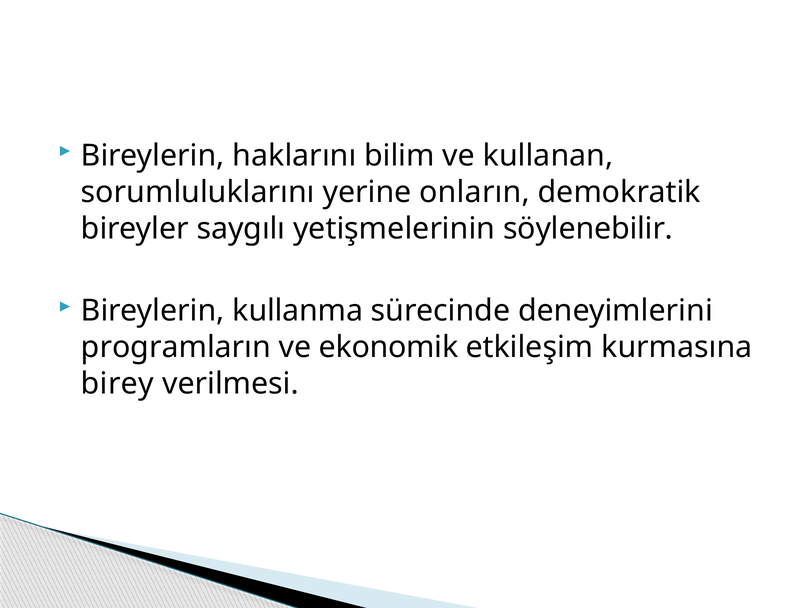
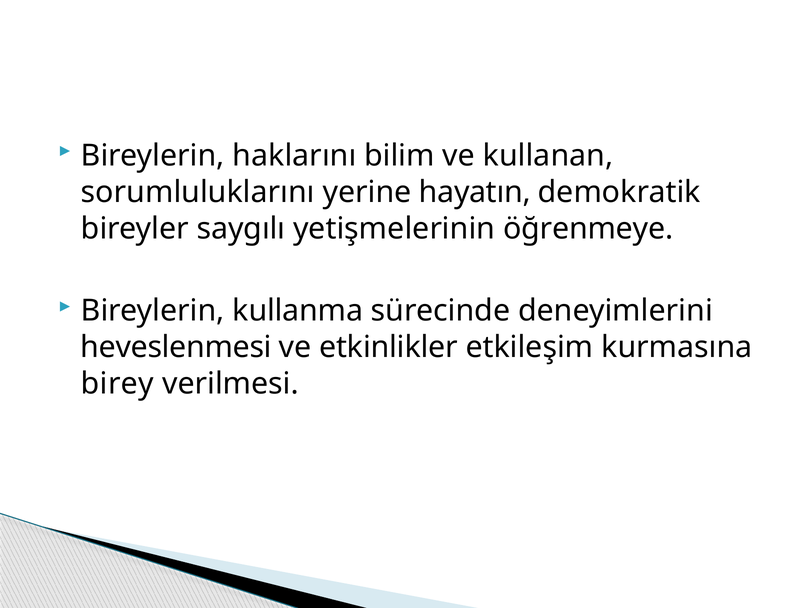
onların: onların -> hayatın (475, 192)
söylenebilir: söylenebilir -> öğrenmeye (588, 229)
programların: programların -> heveslenmesi (176, 347)
ekonomik: ekonomik -> etkinlikler (389, 347)
